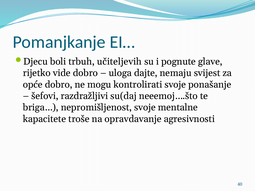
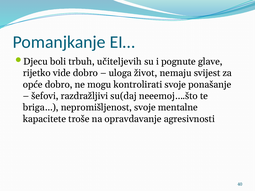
dajte: dajte -> život (146, 73)
